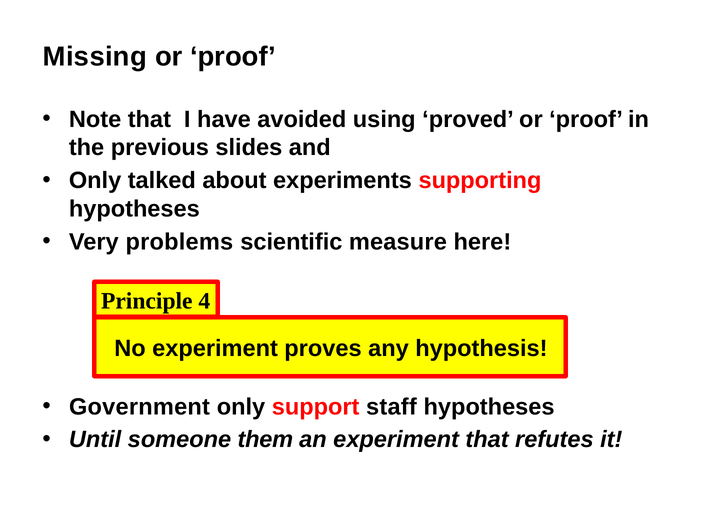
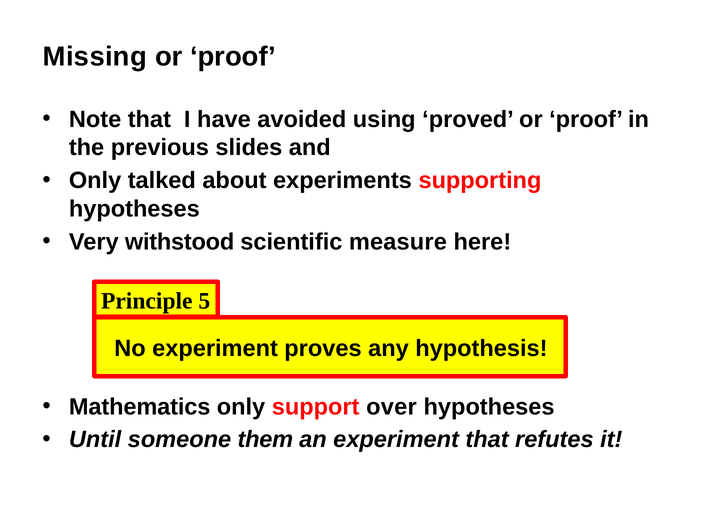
problems: problems -> withstood (180, 242)
4: 4 -> 5 (204, 301)
Government: Government -> Mathematics (140, 407)
staff: staff -> over (391, 407)
